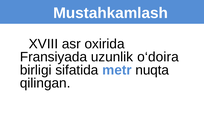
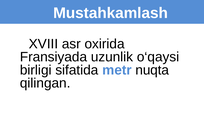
o‘doira: o‘doira -> o‘qaysi (158, 57)
